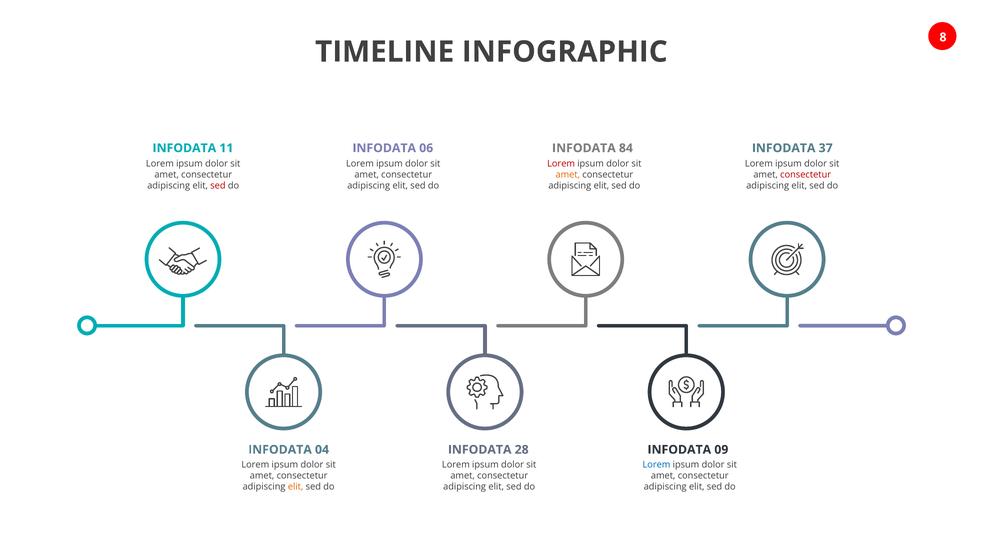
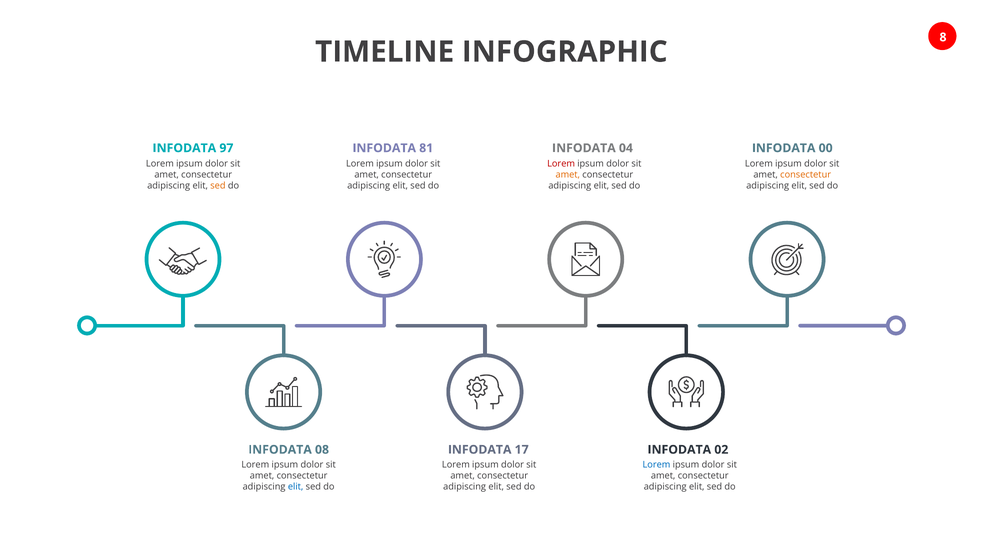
11: 11 -> 97 (226, 148)
06: 06 -> 81 (426, 148)
84: 84 -> 04 (626, 148)
37: 37 -> 00 (826, 148)
consectetur colour: red -> orange (806, 175)
sed colour: red -> orange (218, 186)
04: 04 -> 08 (322, 450)
28: 28 -> 17 (522, 450)
09: 09 -> 02 (721, 450)
elit colour: orange -> blue (296, 487)
